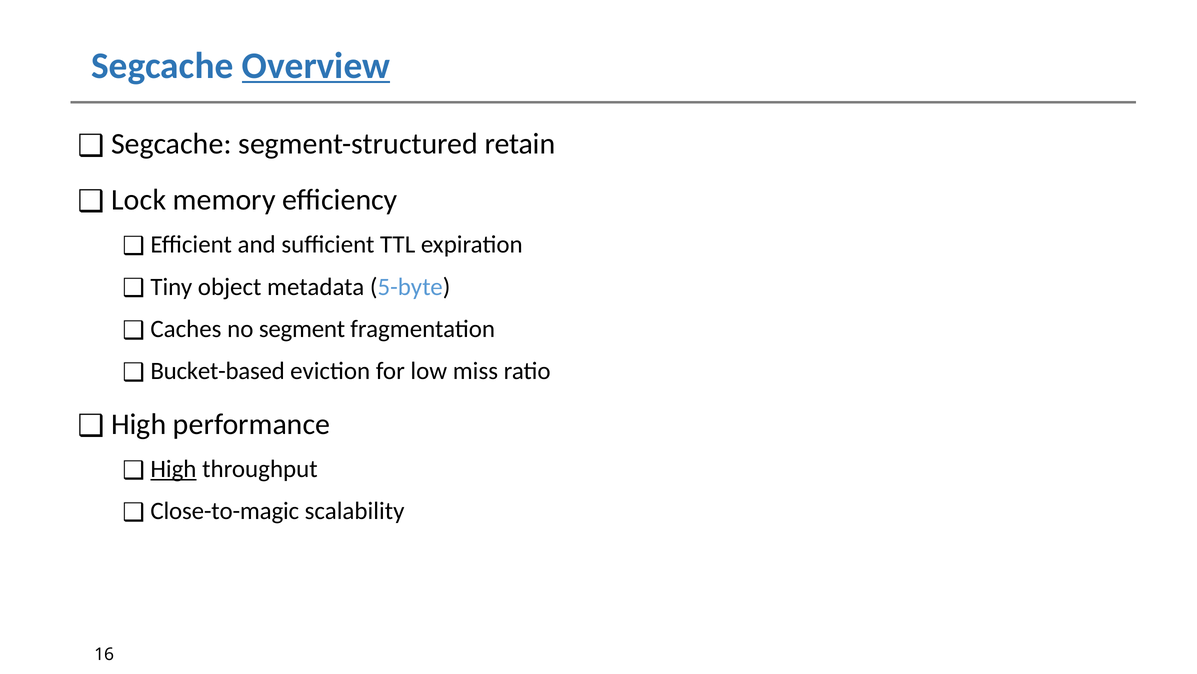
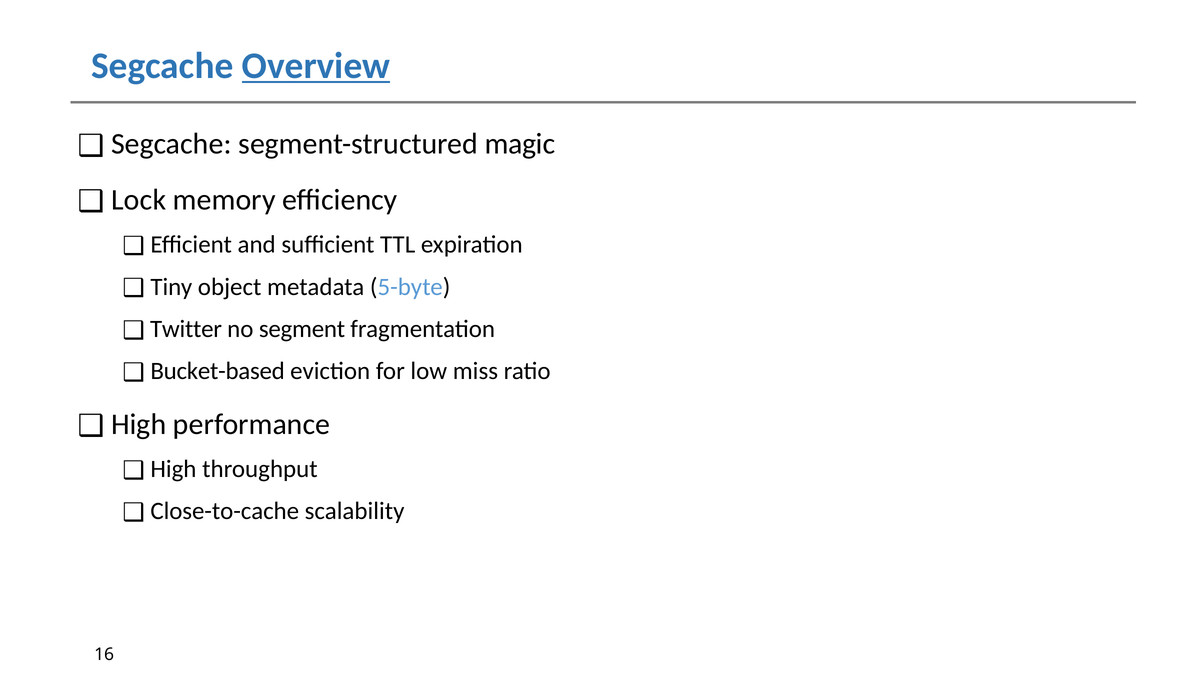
retain: retain -> magic (520, 144)
Caches: Caches -> Twitter (186, 329)
High underline: present -> none (173, 469)
Close-to-magic: Close-to-magic -> Close-to-cache (225, 511)
